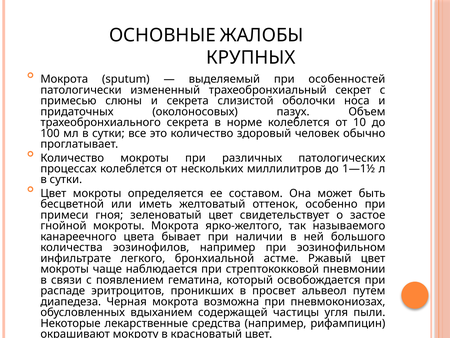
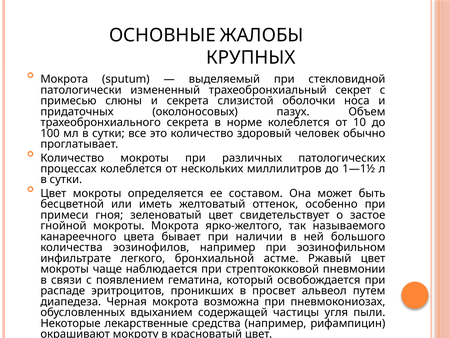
особенностей: особенностей -> стекловидной (347, 79)
